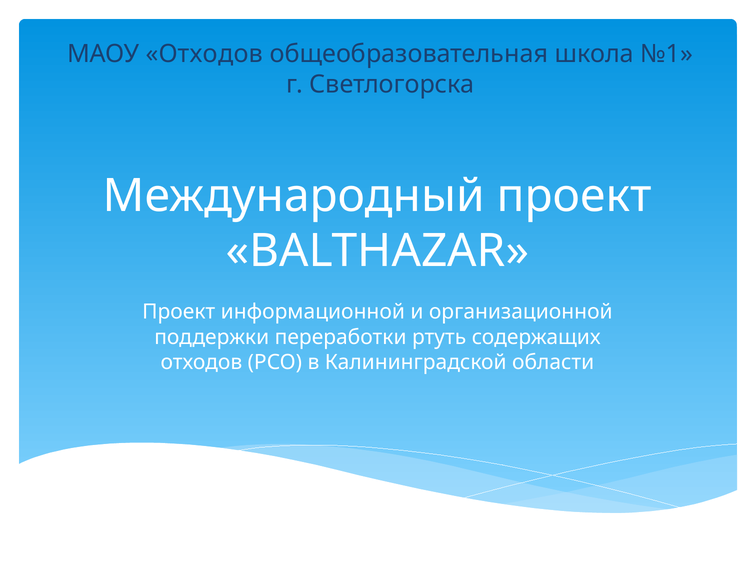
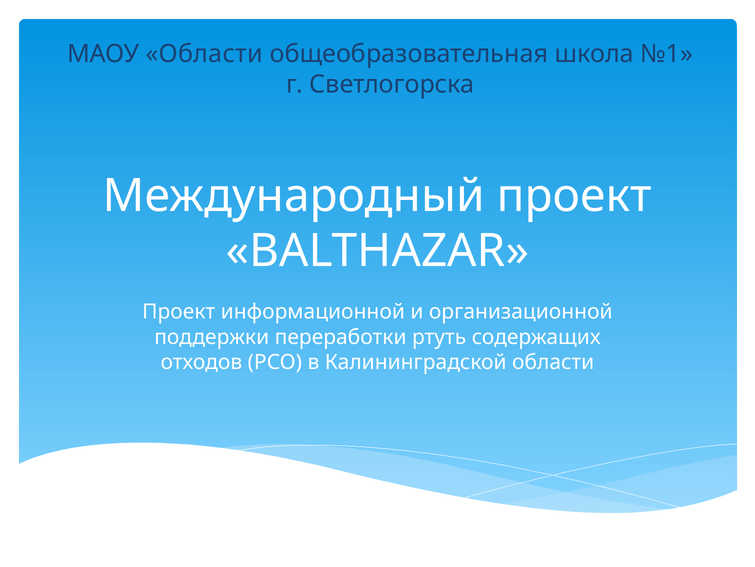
МАОУ Отходов: Отходов -> Области (204, 54)
